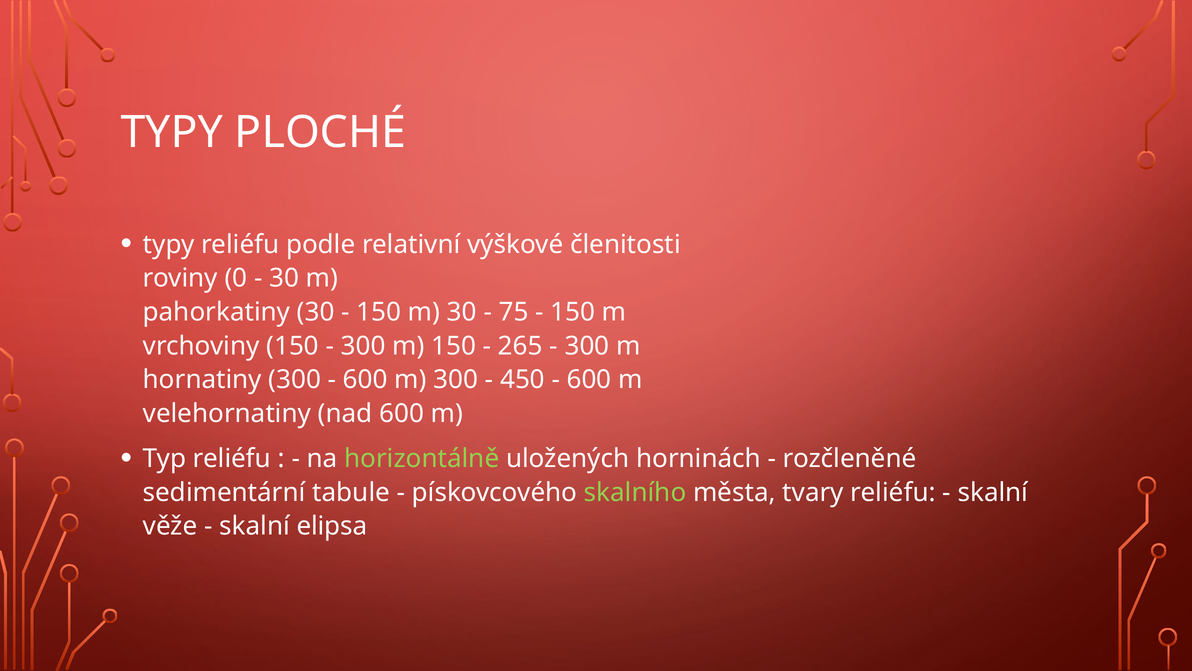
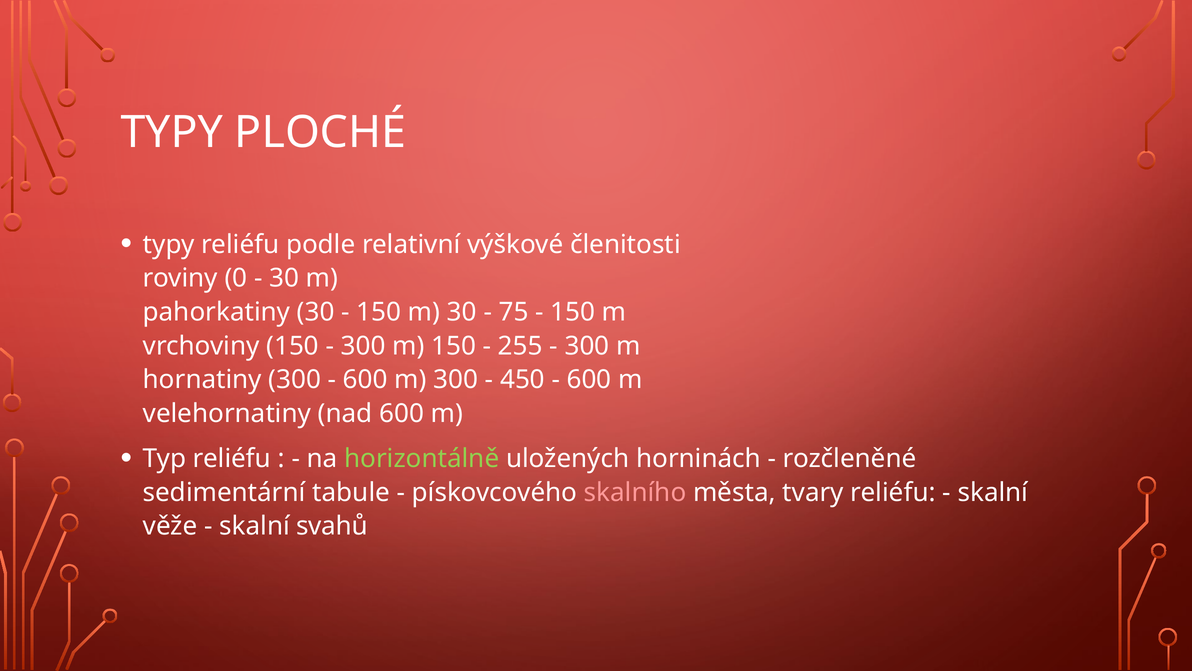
265: 265 -> 255 (520, 346)
skalního colour: light green -> pink (635, 492)
elipsa: elipsa -> svahů (332, 526)
